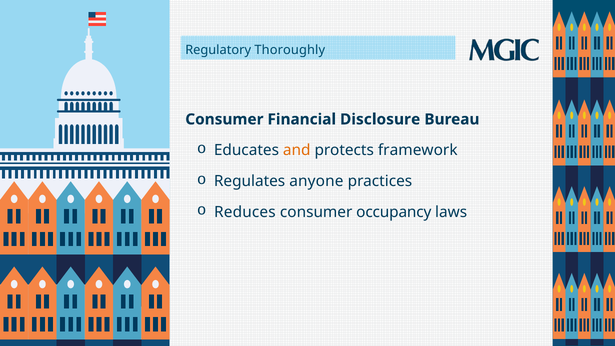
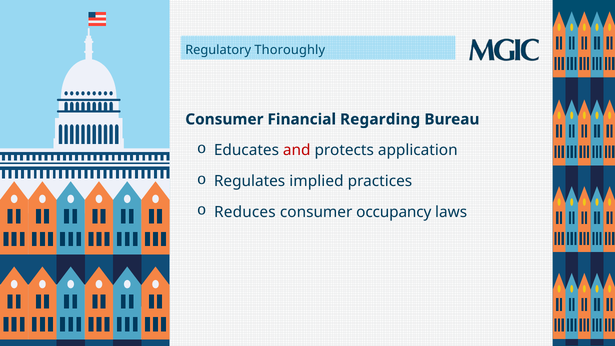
Disclosure: Disclosure -> Regarding (380, 119)
and colour: orange -> red (297, 150)
framework: framework -> application (418, 150)
anyone: anyone -> implied (316, 181)
